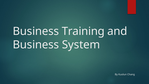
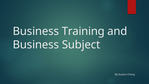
System: System -> Subject (81, 45)
